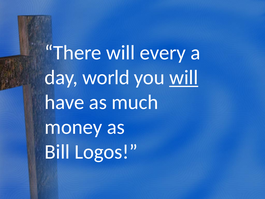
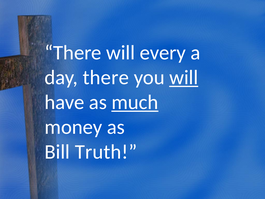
day world: world -> there (106, 77)
much underline: none -> present (135, 102)
Logos: Logos -> Truth (106, 152)
